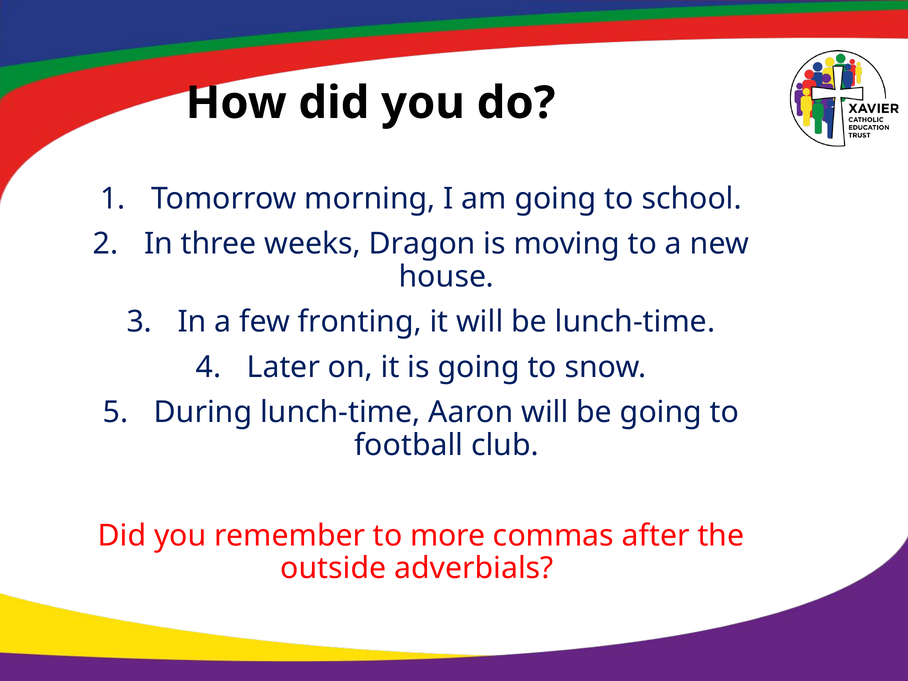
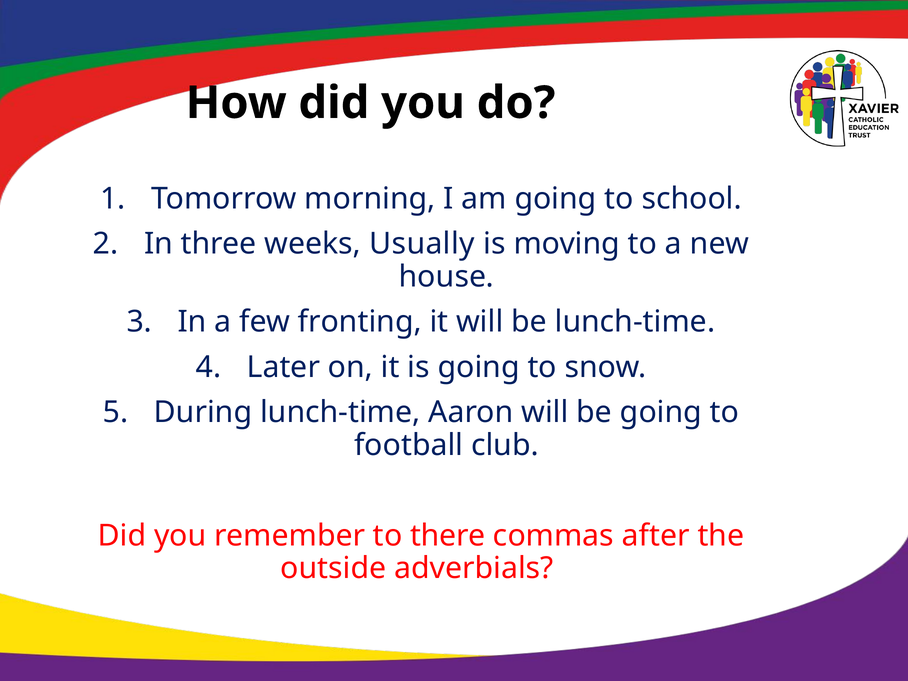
Dragon: Dragon -> Usually (422, 244)
more: more -> there (448, 536)
